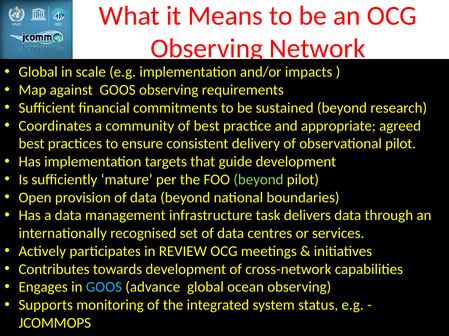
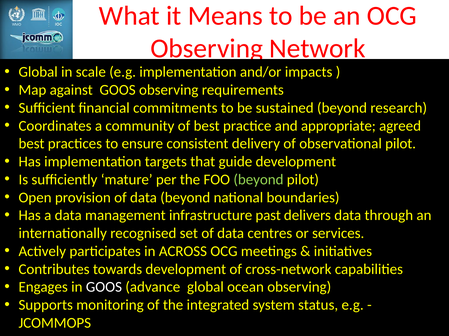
task: task -> past (268, 216)
REVIEW: REVIEW -> ACROSS (183, 252)
GOOS colour: light blue -> white (104, 288)
